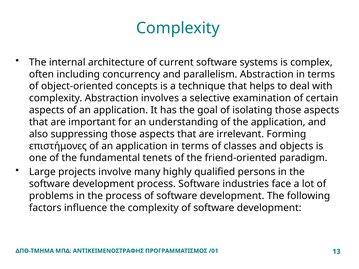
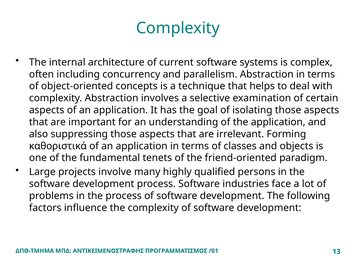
επιστήμονες: επιστήμονες -> καθοριστικά (58, 146)
